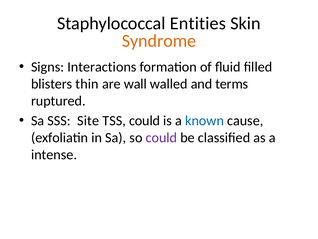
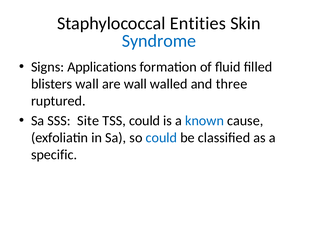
Syndrome colour: orange -> blue (159, 41)
Interactions: Interactions -> Applications (102, 67)
blisters thin: thin -> wall (87, 84)
terms: terms -> three (232, 84)
could colour: purple -> blue (161, 137)
intense: intense -> specific (54, 154)
